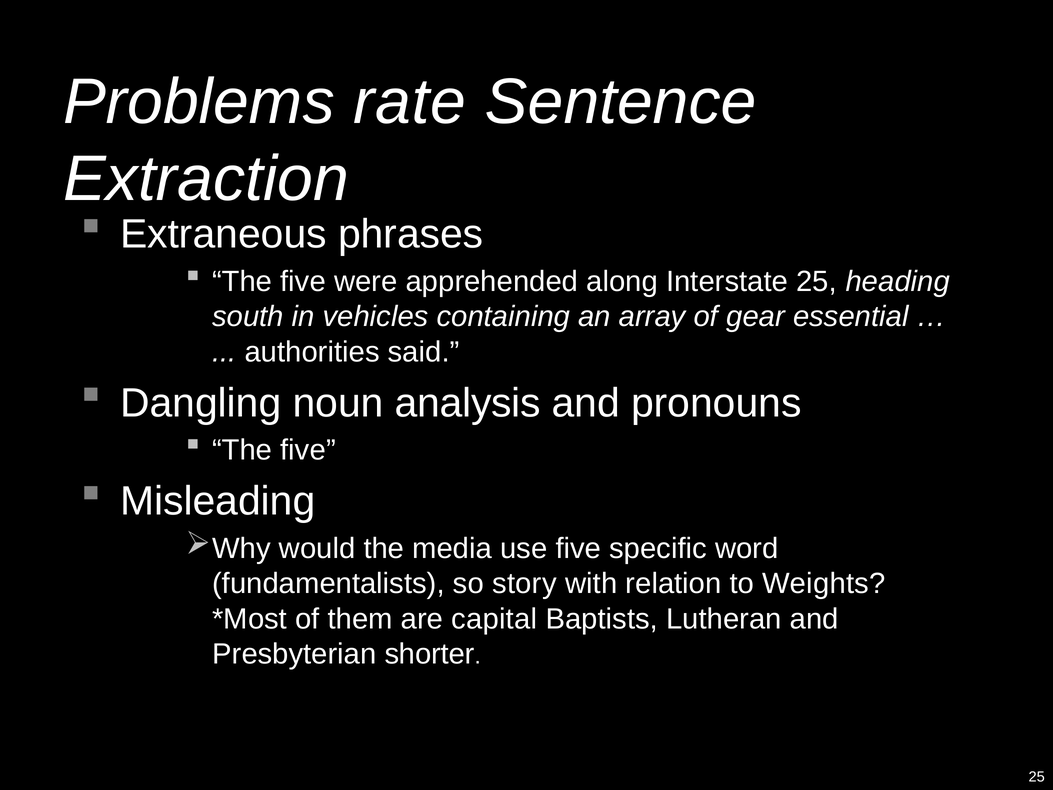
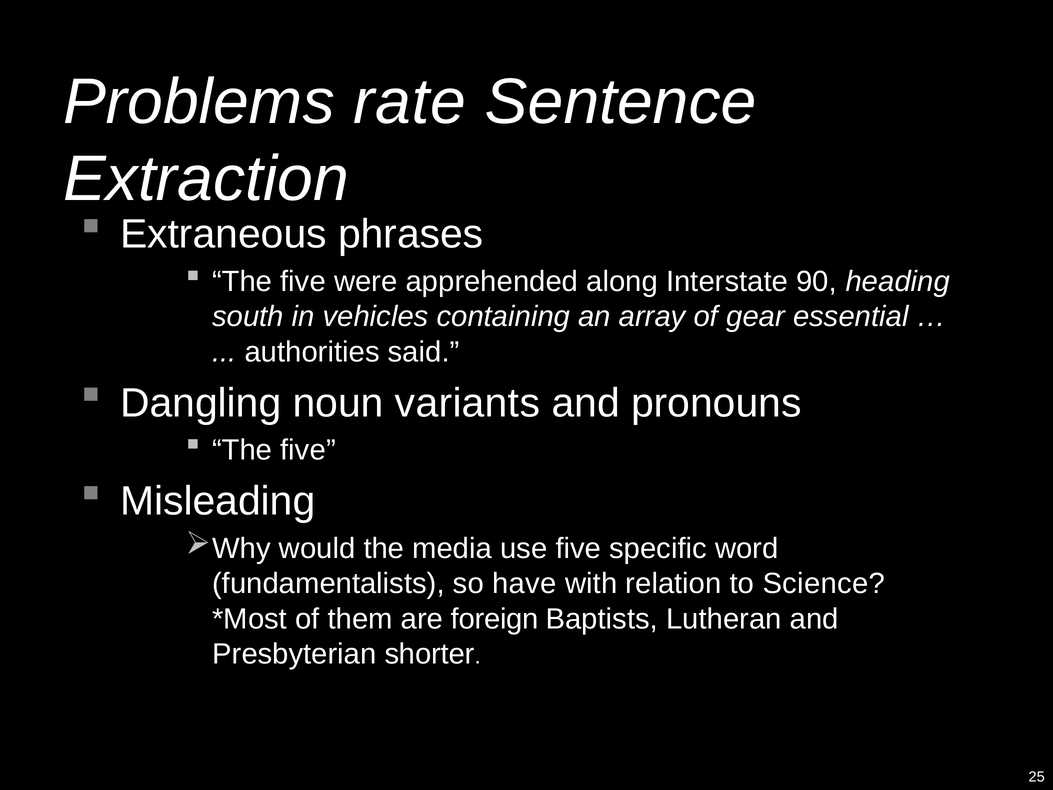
Interstate 25: 25 -> 90 (817, 282)
analysis: analysis -> variants (467, 403)
story: story -> have (524, 584)
Weights: Weights -> Science (824, 584)
capital: capital -> foreign (495, 619)
